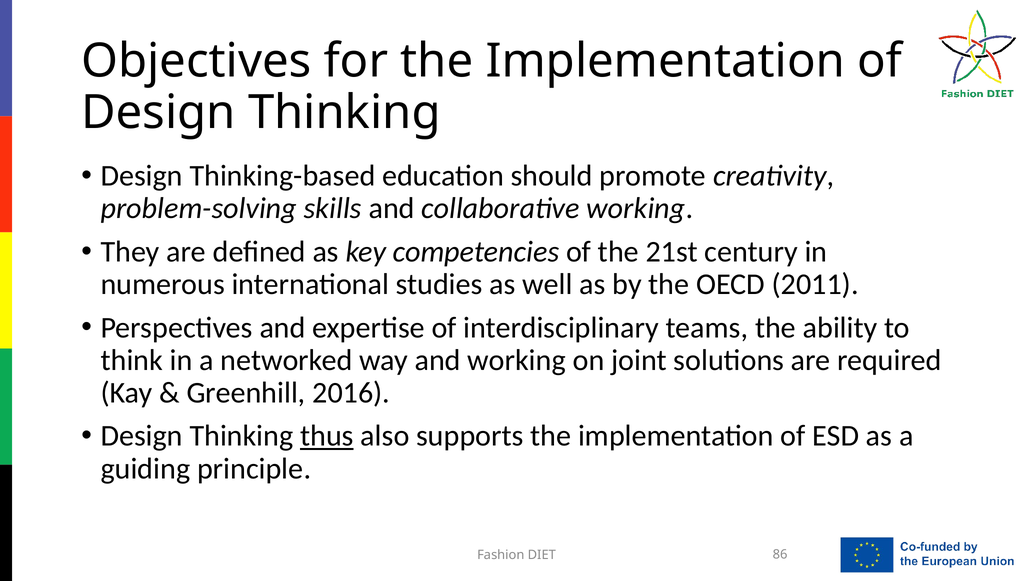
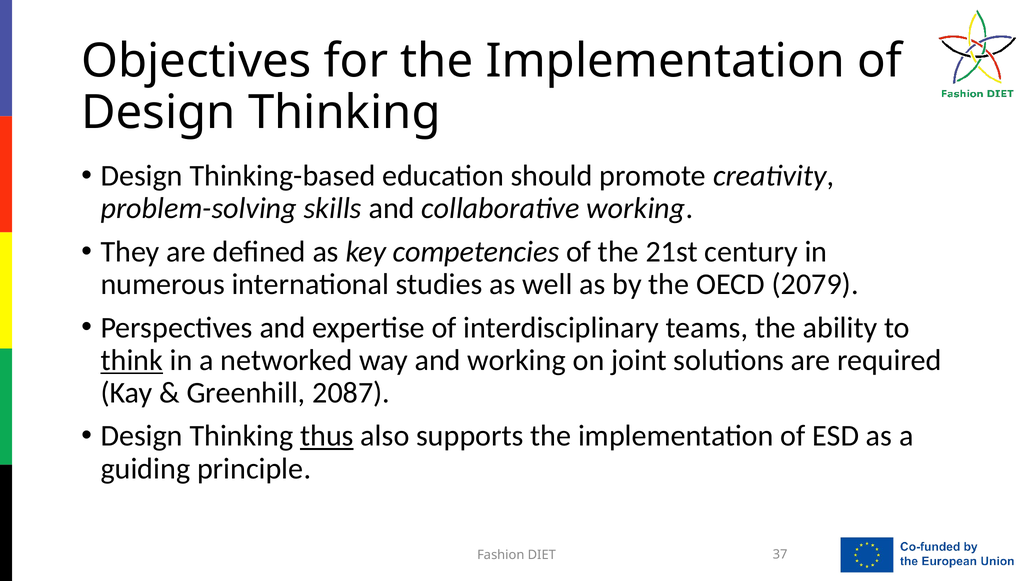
2011: 2011 -> 2079 (815, 284)
think underline: none -> present (132, 360)
2016: 2016 -> 2087 (351, 393)
86: 86 -> 37 (780, 555)
